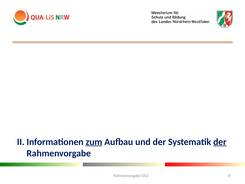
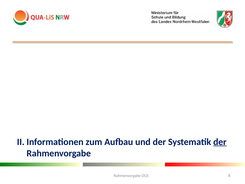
zum underline: present -> none (94, 142)
